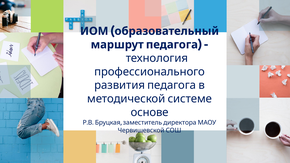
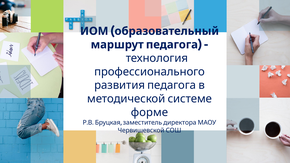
основе: основе -> форме (149, 112)
